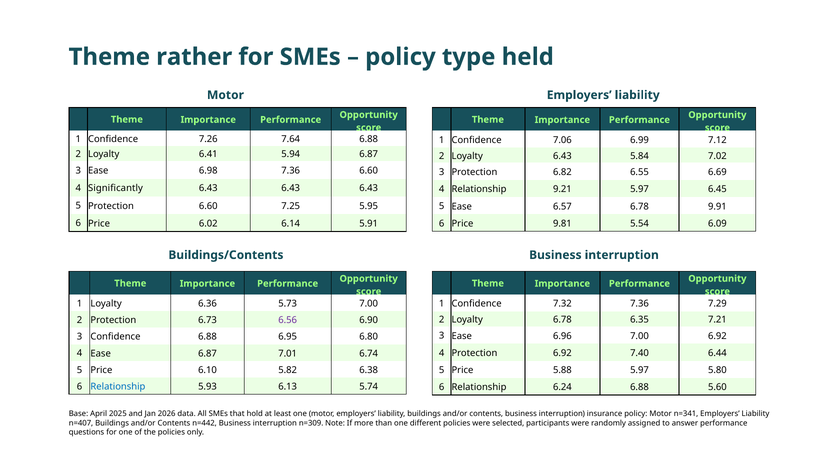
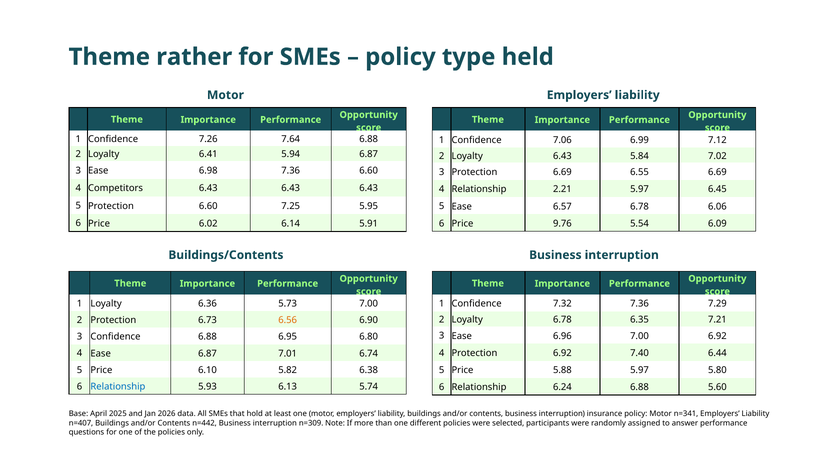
Protection 6.82: 6.82 -> 6.69 (562, 172)
Significantly: Significantly -> Competitors (116, 188)
9.21: 9.21 -> 2.21 (562, 189)
9.91: 9.91 -> 6.06 (717, 206)
9.81: 9.81 -> 9.76 (562, 224)
6.56 colour: purple -> orange (288, 320)
